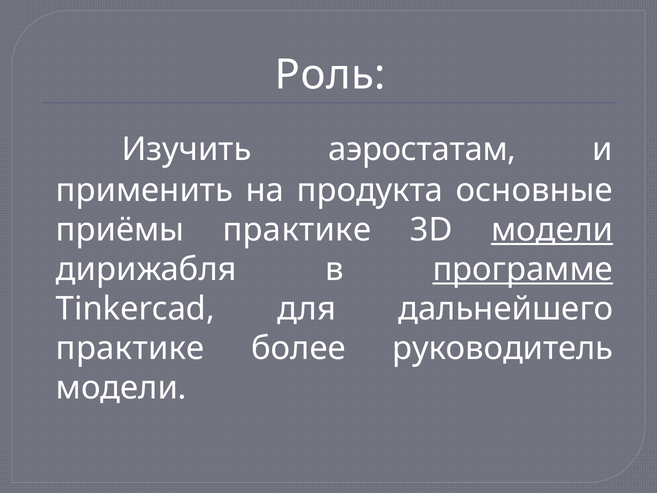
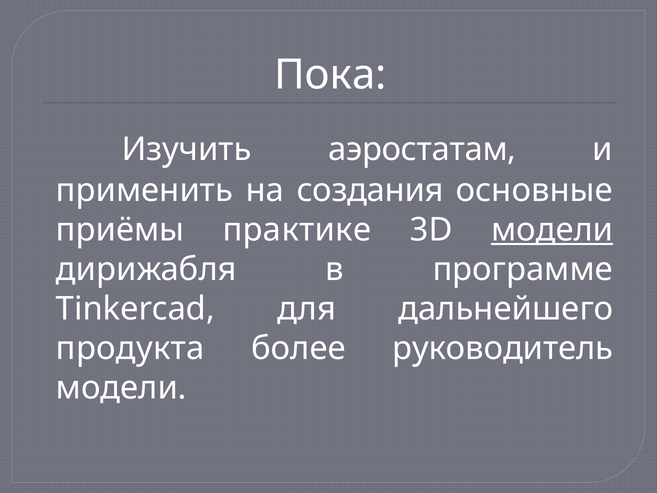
Роль: Роль -> Пока (330, 75)
продукта: продукта -> создания (370, 190)
программе underline: present -> none (523, 269)
практике: практике -> продукта (130, 348)
